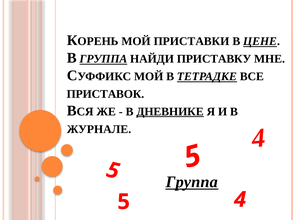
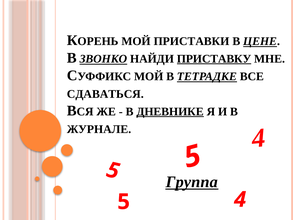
В ГРУППА: ГРУППА -> ЗВОНКО (103, 59)
ПРИСТАВКУ underline: none -> present (214, 59)
ПРИСТАВОК: ПРИСТАВОК -> СДАВАТЬСЯ (105, 94)
